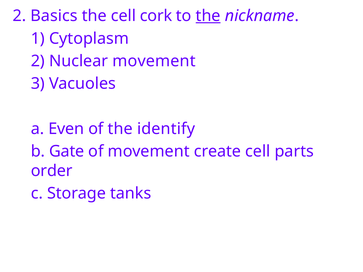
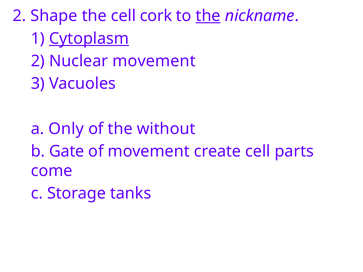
Basics: Basics -> Shape (54, 16)
Cytoplasm underline: none -> present (89, 39)
Even: Even -> Only (66, 129)
identify: identify -> without (166, 129)
order: order -> come (52, 171)
